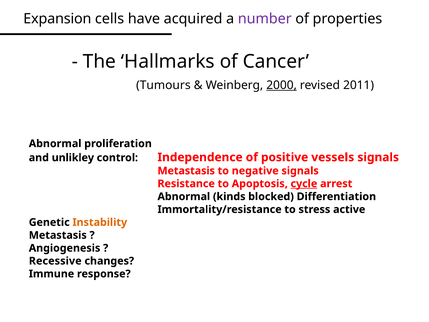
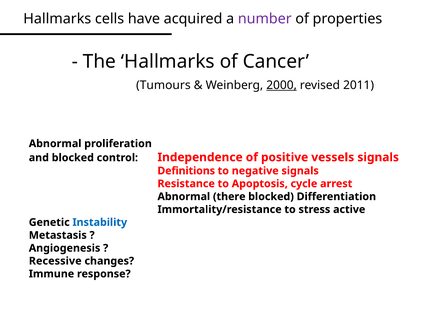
Expansion: Expansion -> Hallmarks (57, 19)
and unlikley: unlikley -> blocked (73, 158)
Metastasis: Metastasis -> Definitions (186, 171)
cycle underline: present -> none (304, 184)
kinds: kinds -> there (229, 196)
Instability colour: orange -> blue (100, 222)
